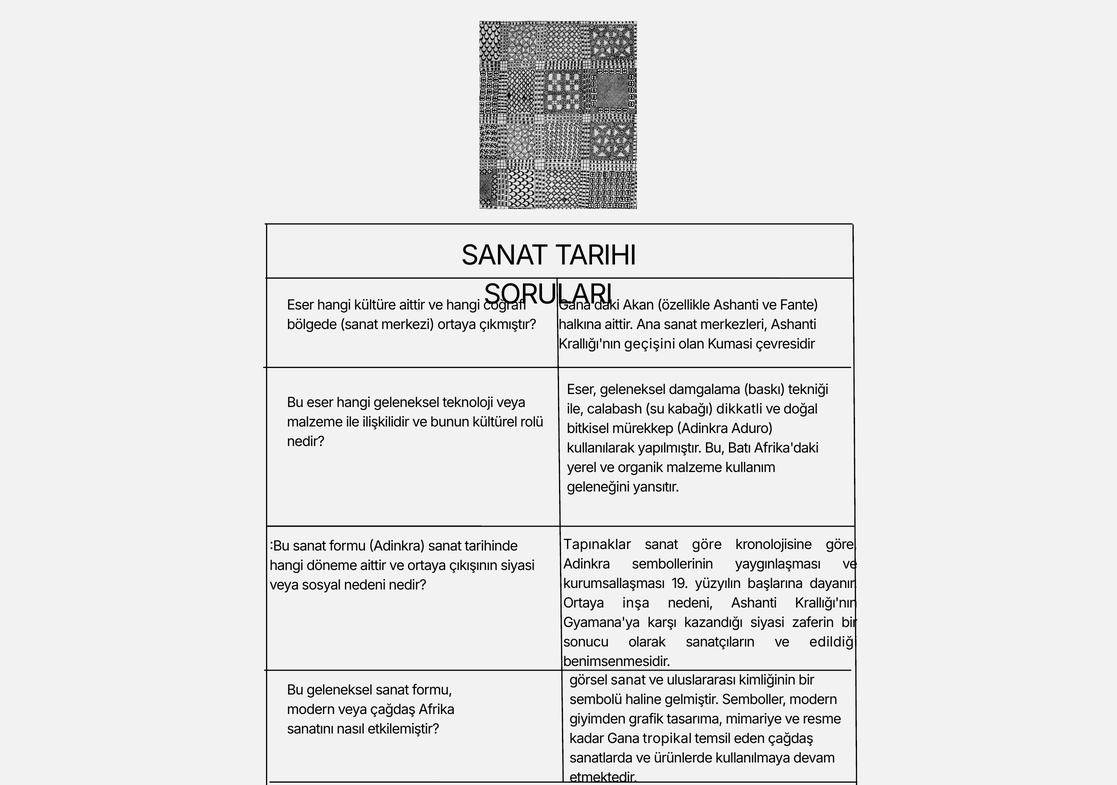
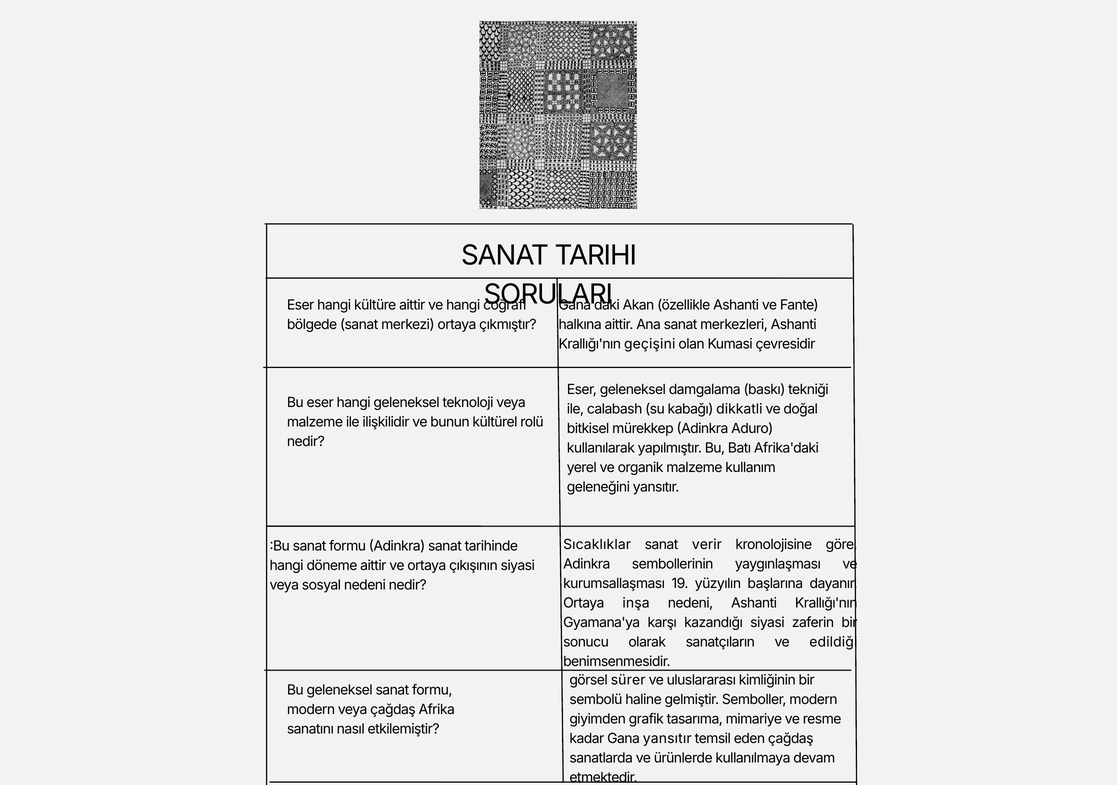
Tapınaklar: Tapınaklar -> Sıcaklıklar (597, 545)
sanat göre: göre -> verir (707, 545)
görsel sanat: sanat -> sürer (628, 680)
Gana tropikal: tropikal -> yansıtır (667, 739)
